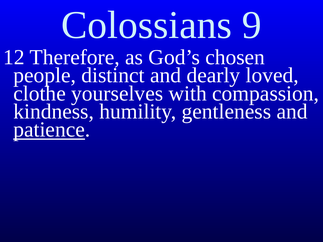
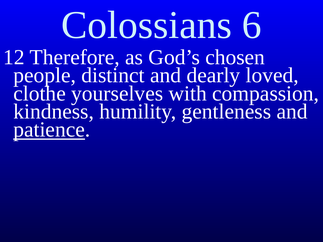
9: 9 -> 6 (252, 25)
